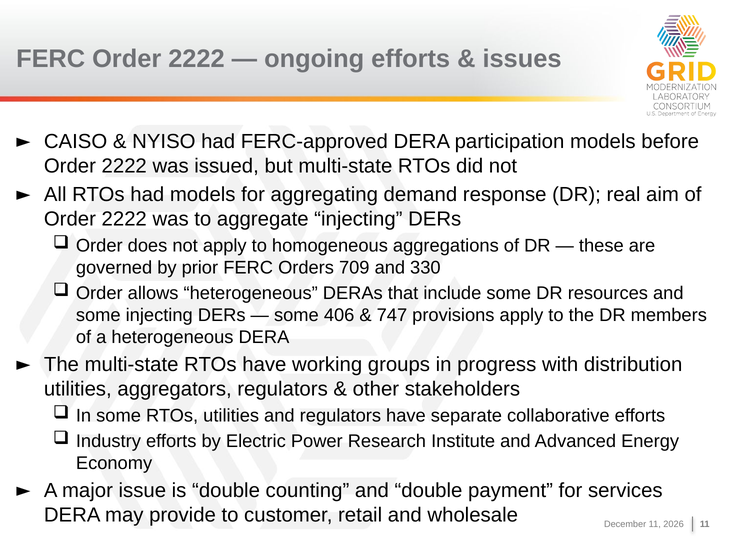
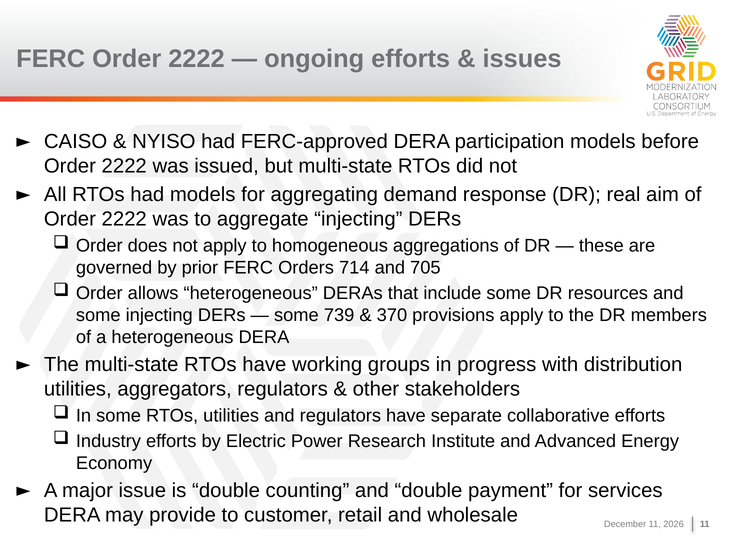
709: 709 -> 714 (354, 268)
330: 330 -> 705 (425, 268)
406: 406 -> 739 (339, 315)
747: 747 -> 370 (392, 315)
